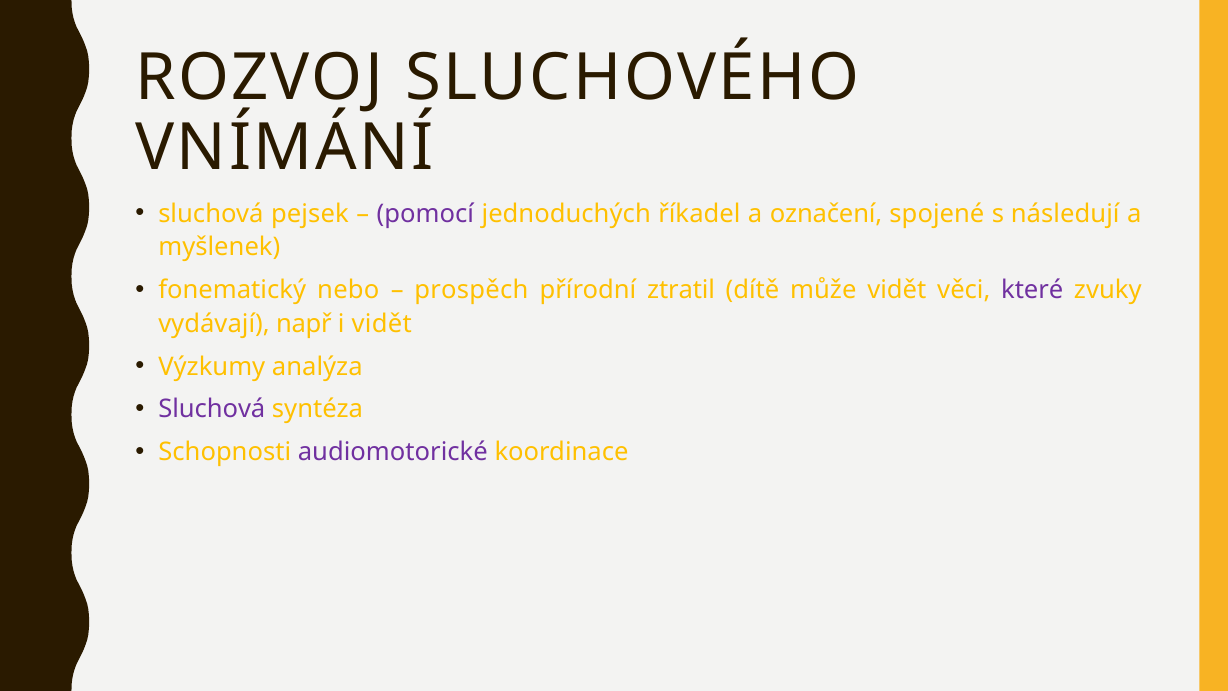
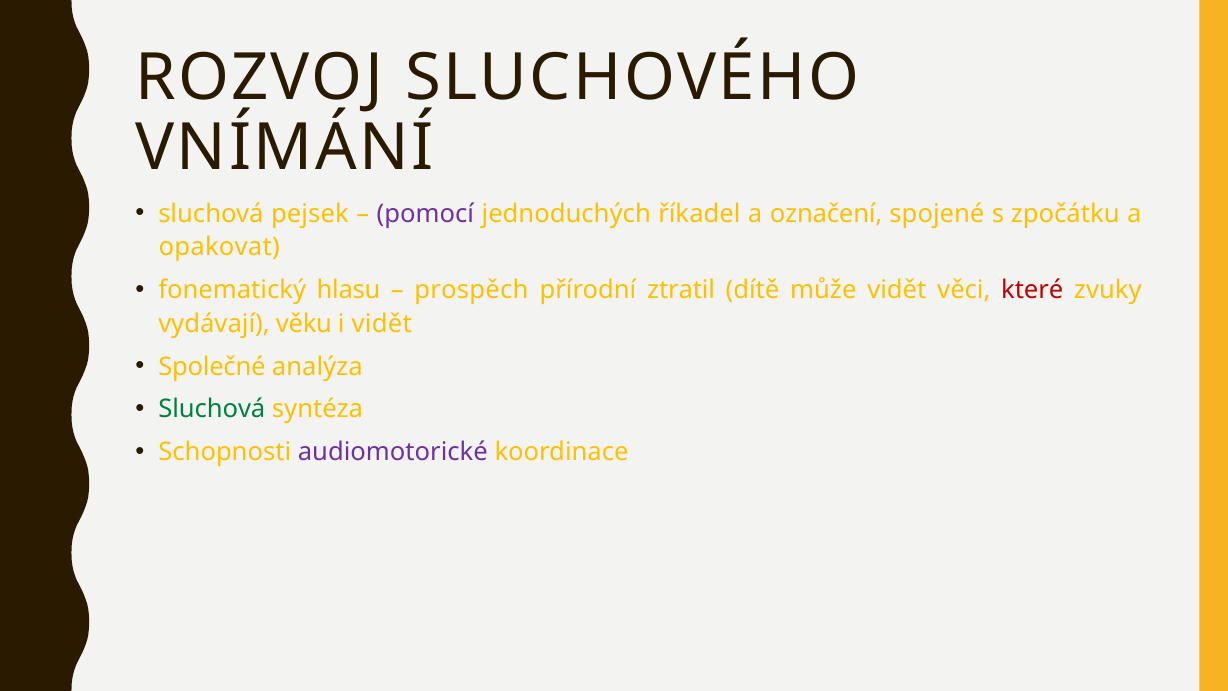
následují: následují -> zpočátku (1065, 214)
myšlenek: myšlenek -> opakovat (219, 247)
nebo: nebo -> hlasu (349, 290)
které colour: purple -> red (1032, 290)
např: např -> věku (304, 324)
Výzkumy: Výzkumy -> Společné (212, 367)
Sluchová colour: purple -> green (212, 409)
